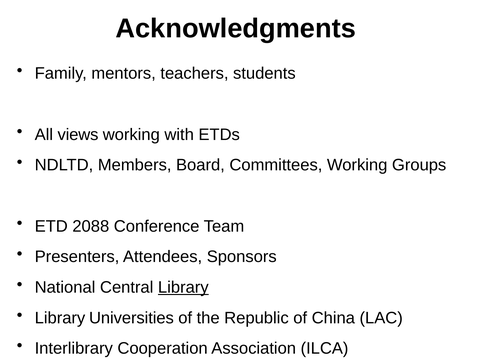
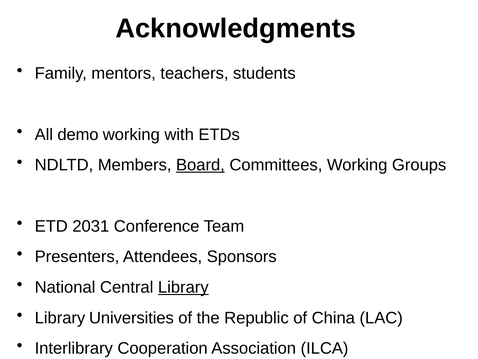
views: views -> demo (78, 134)
Board underline: none -> present (200, 165)
2088: 2088 -> 2031 (91, 226)
